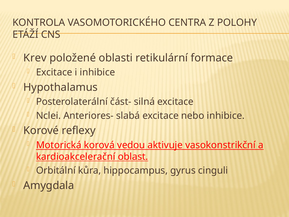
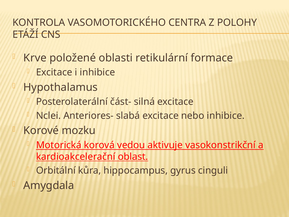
Krev: Krev -> Krve (35, 58)
reflexy: reflexy -> mozku (79, 130)
